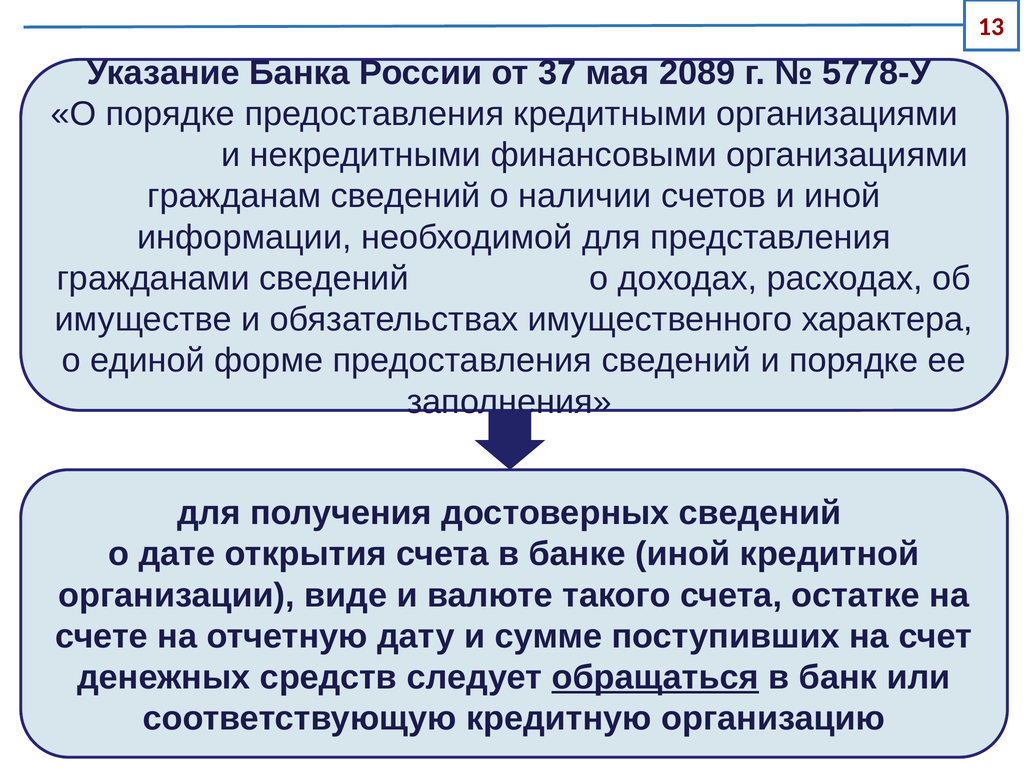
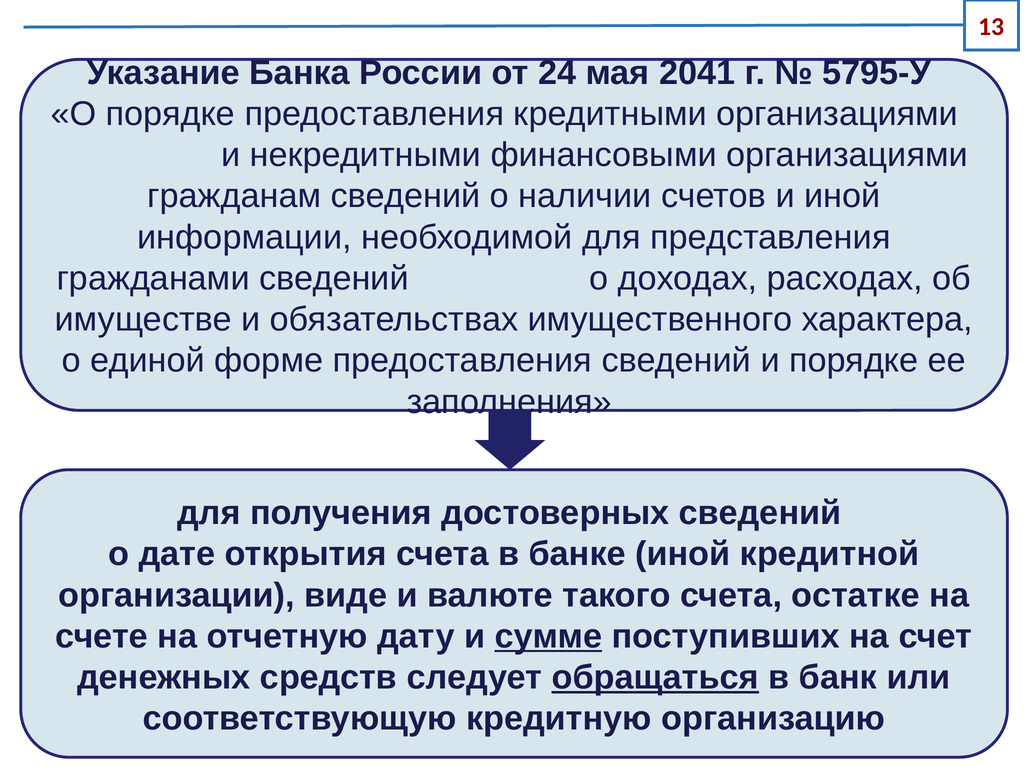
37: 37 -> 24 (557, 73)
2089: 2089 -> 2041 (697, 73)
5778-У: 5778-У -> 5795-У (877, 73)
сумме underline: none -> present (548, 636)
